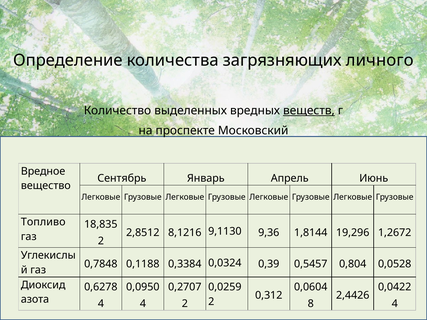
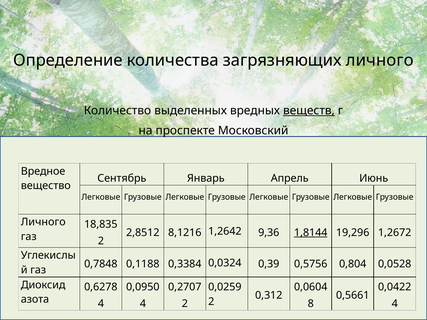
Топливо: Топливо -> Личного (43, 222)
9,1130: 9,1130 -> 1,2642 (225, 232)
1,8144 underline: none -> present (311, 233)
0,5457: 0,5457 -> 0,5756 (311, 264)
2,4426: 2,4426 -> 0,5661 (353, 296)
